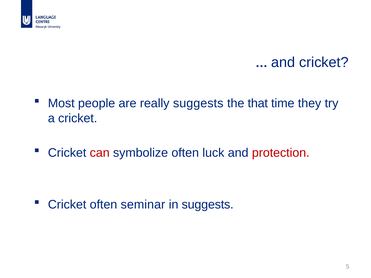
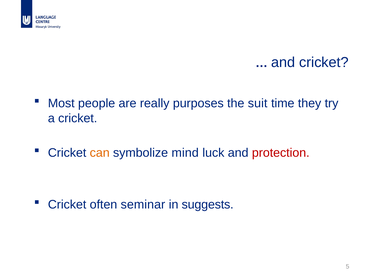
really suggests: suggests -> purposes (198, 103)
that: that -> suit (258, 103)
can colour: red -> orange (100, 153)
symbolize often: often -> mind (185, 153)
